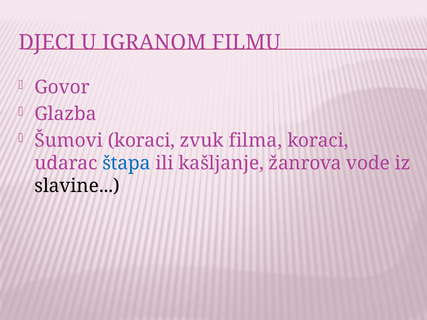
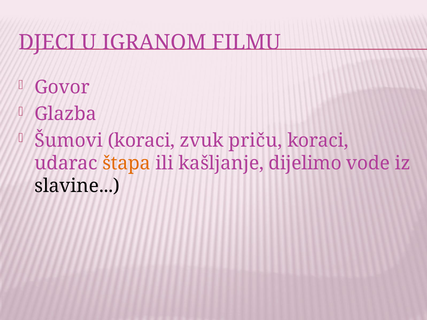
filma: filma -> priču (255, 141)
štapa colour: blue -> orange (127, 163)
žanrova: žanrova -> dijelimo (305, 163)
